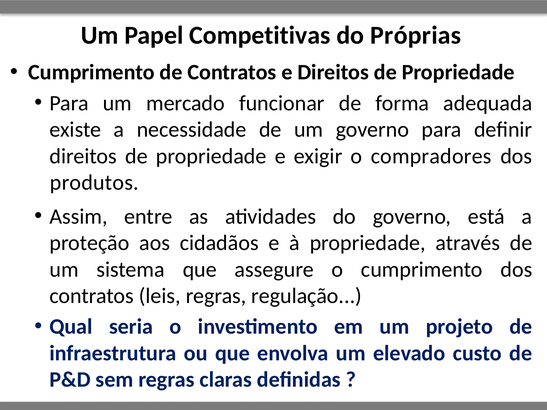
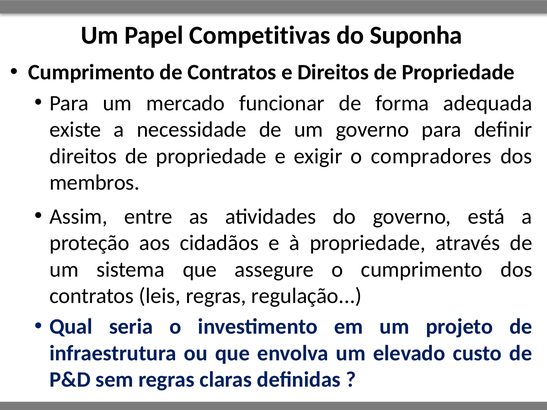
Próprias: Próprias -> Suponha (416, 35)
produtos: produtos -> membros (95, 183)
